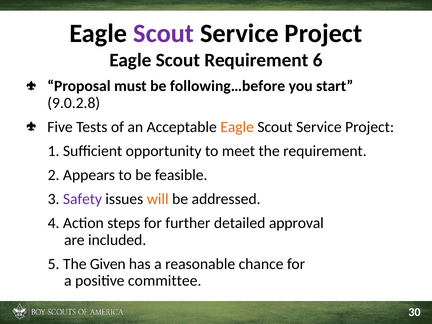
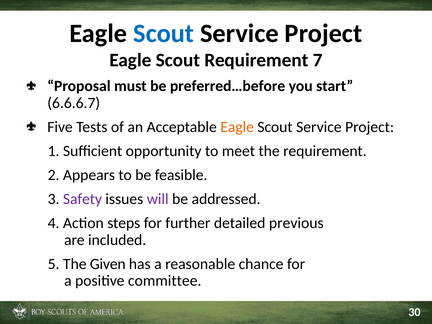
Scout colour: purple -> blue (164, 33)
6: 6 -> 7 (318, 60)
following…before: following…before -> preferred…before (228, 86)
9.0.2.8: 9.0.2.8 -> 6.6.6.7 (74, 103)
will colour: orange -> purple (158, 199)
approval: approval -> previous (296, 223)
